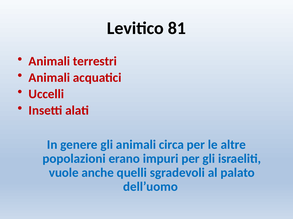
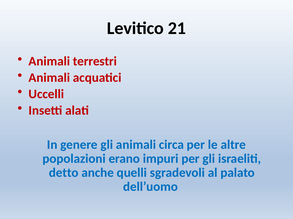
81: 81 -> 21 (177, 28)
vuole: vuole -> detto (64, 173)
